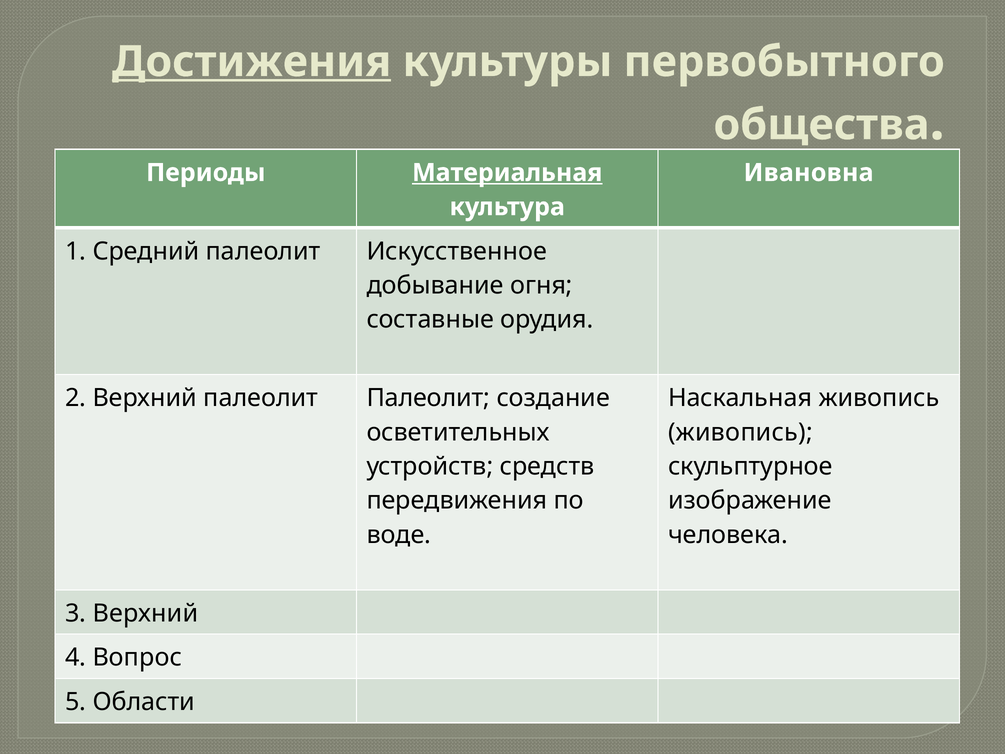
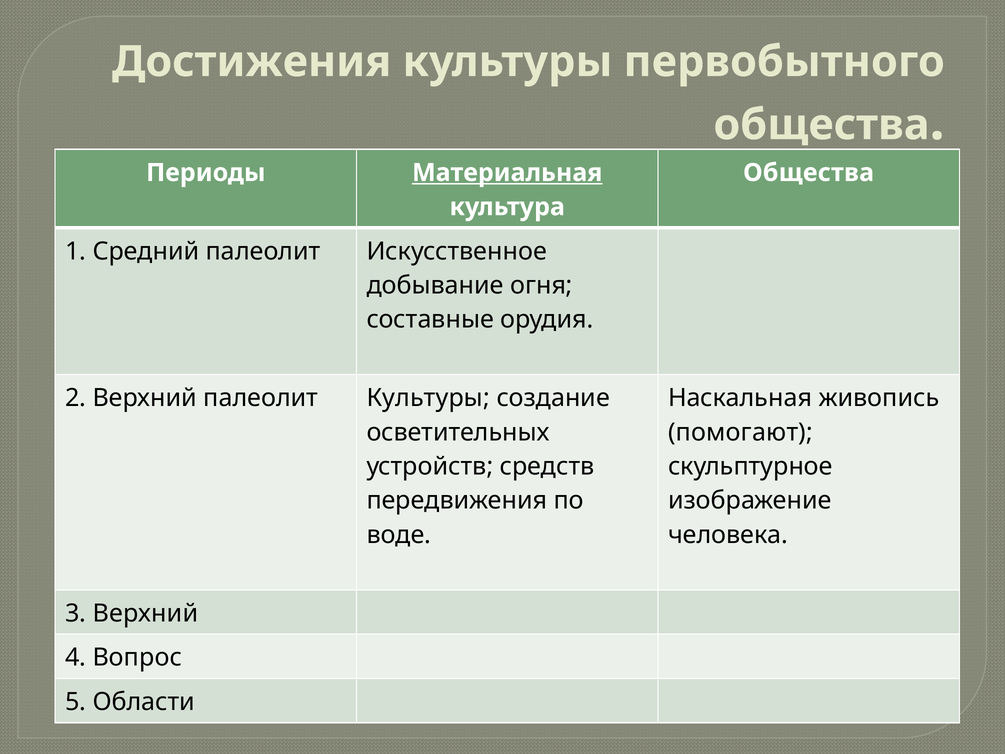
Достижения underline: present -> none (252, 62)
Ивановна: Ивановна -> Общества (809, 173)
палеолит Палеолит: Палеолит -> Культуры (428, 398)
живопись: живопись -> помогают (740, 432)
